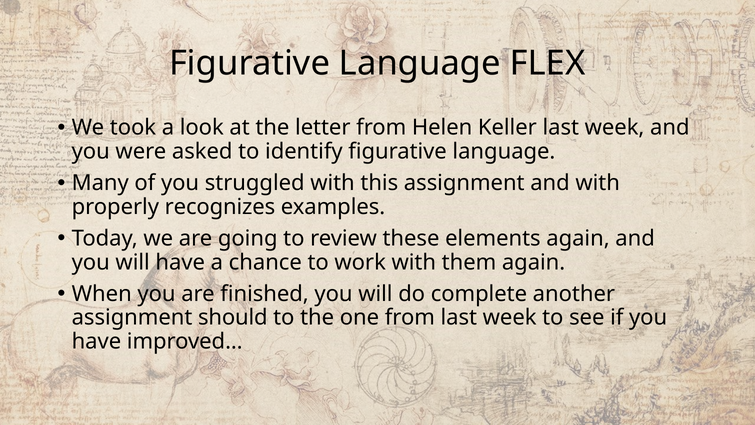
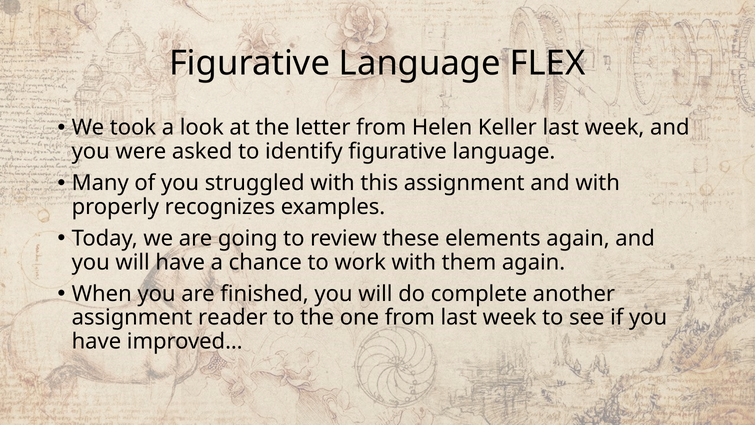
should: should -> reader (233, 317)
